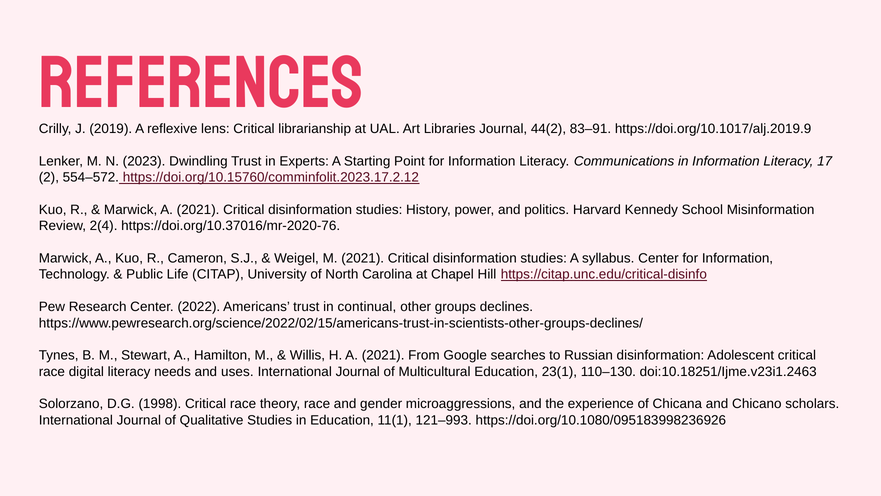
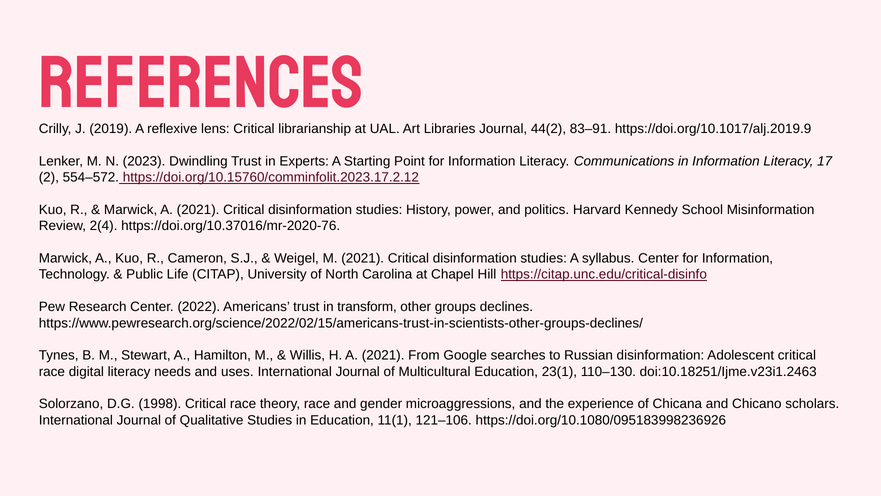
continual: continual -> transform (367, 307)
121–993: 121–993 -> 121–106 (444, 420)
